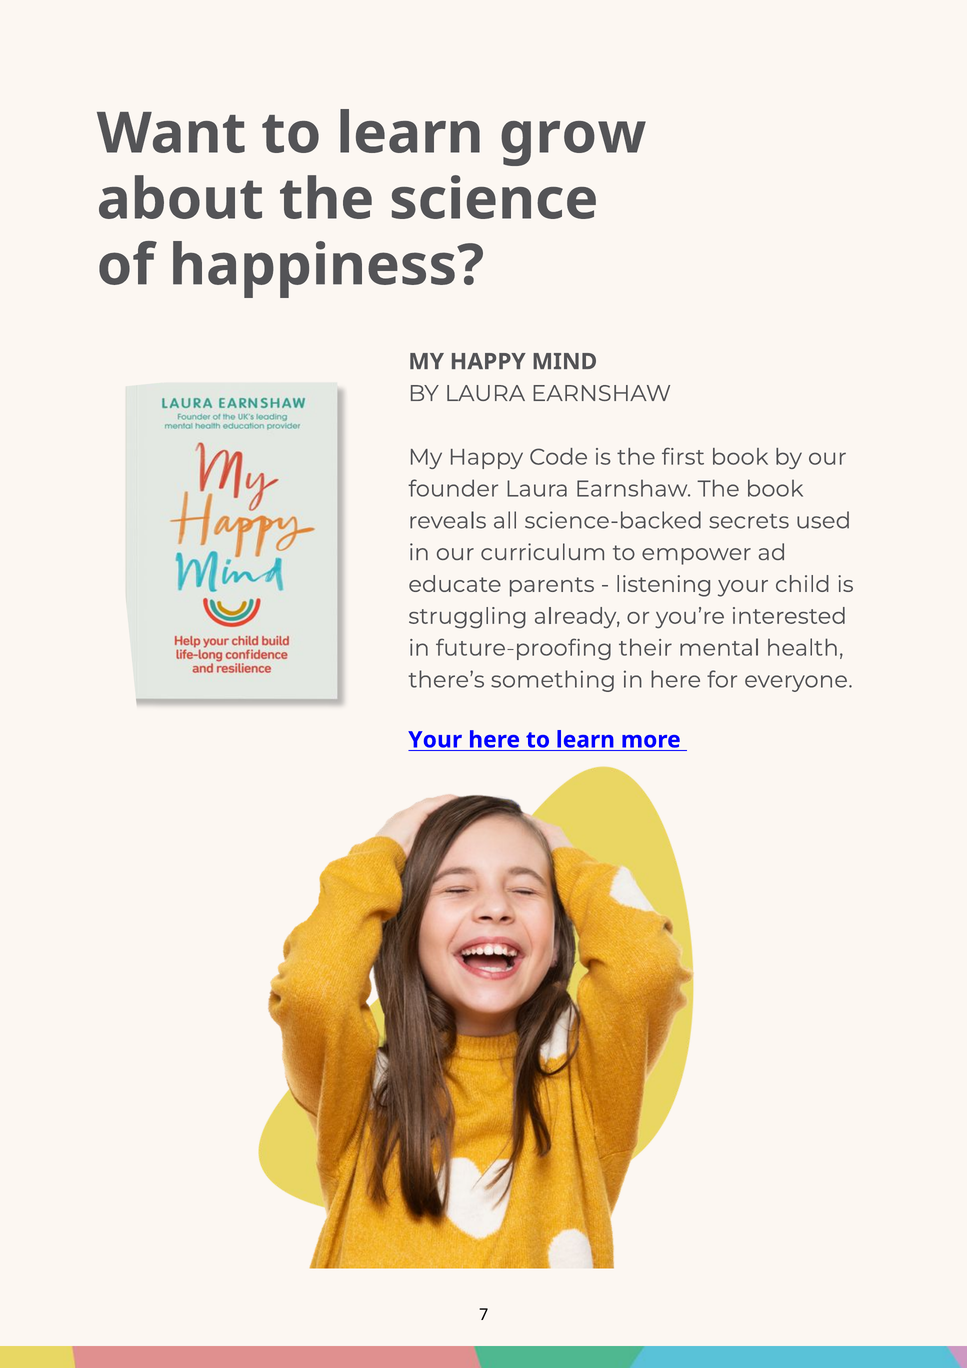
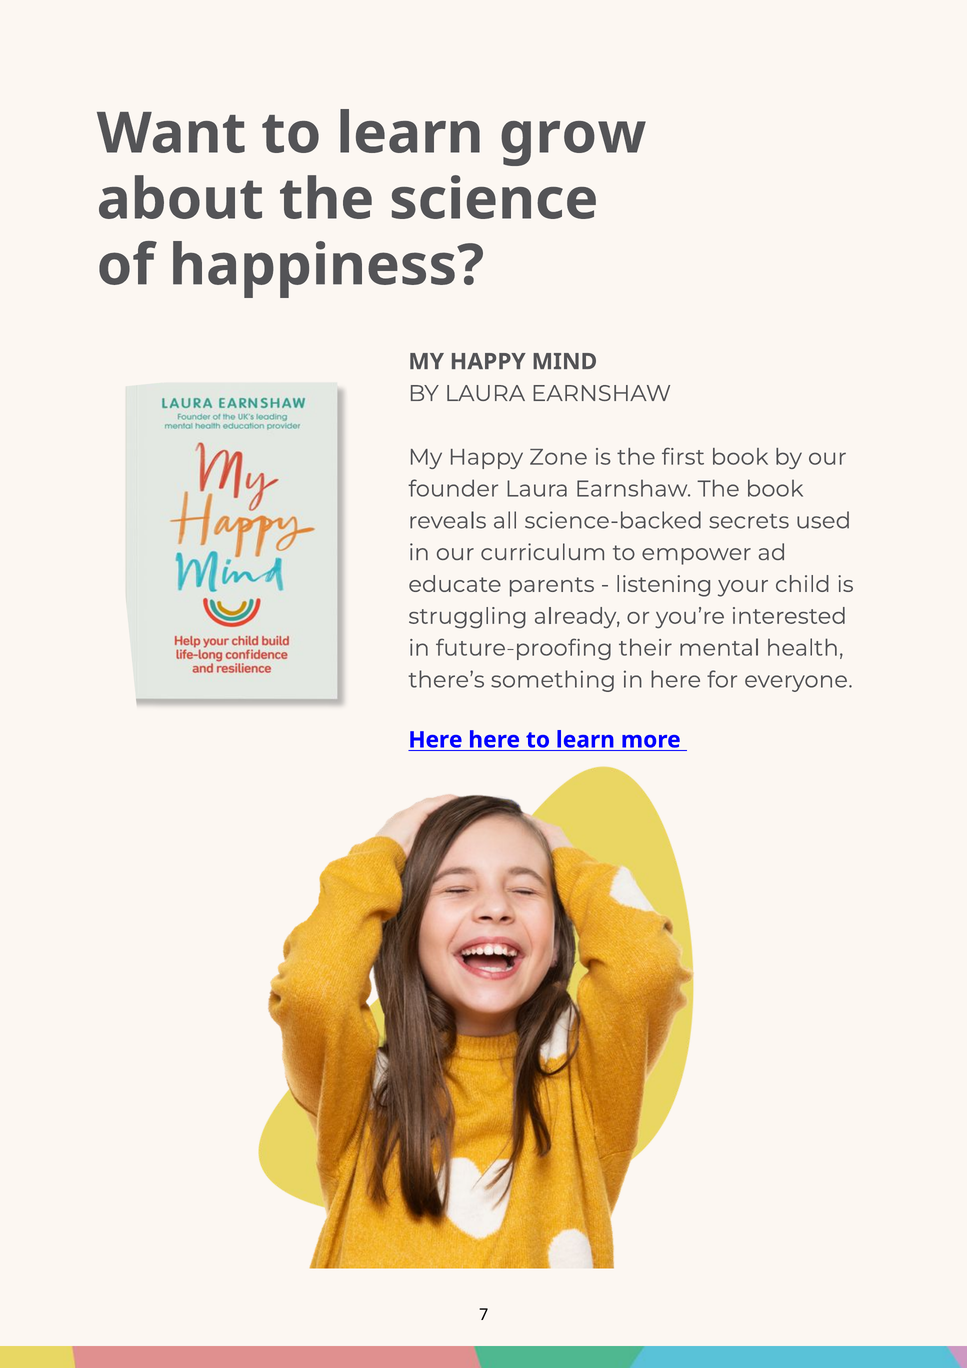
Code: Code -> Zone (558, 457)
Your: Your -> Here (435, 740)
